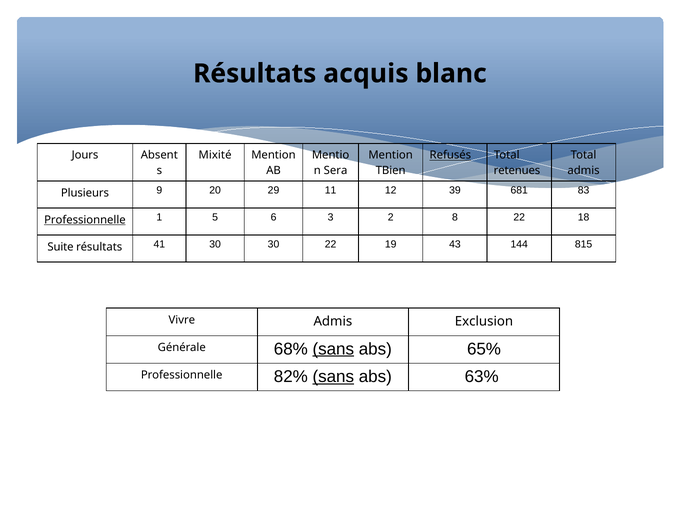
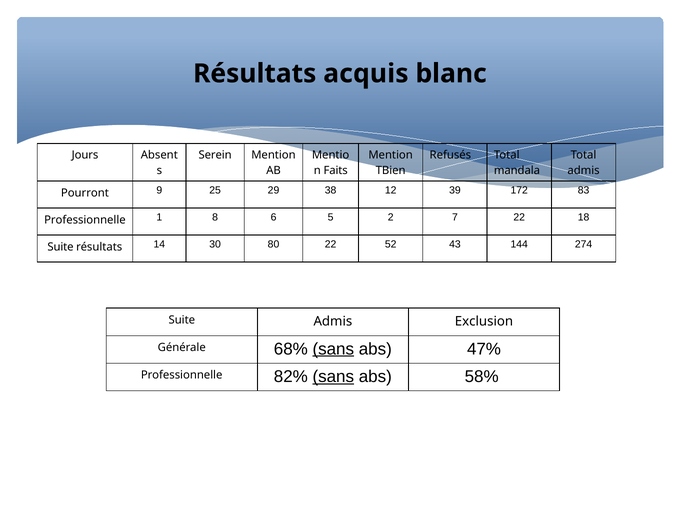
Mixité: Mixité -> Serein (215, 155)
Refusés underline: present -> none (450, 155)
Sera: Sera -> Faits (336, 171)
retenues: retenues -> mandala (517, 171)
Plusieurs: Plusieurs -> Pourront (85, 193)
20: 20 -> 25 (215, 190)
11: 11 -> 38 (331, 190)
681: 681 -> 172 (519, 190)
Professionnelle underline: present -> none (85, 220)
5: 5 -> 8 (215, 217)
3: 3 -> 5 (331, 217)
8: 8 -> 7 (455, 217)
41: 41 -> 14 (159, 244)
30 30: 30 -> 80 (274, 244)
19: 19 -> 52 (391, 244)
815: 815 -> 274 (584, 244)
Vivre: Vivre -> Suite (182, 320)
65%: 65% -> 47% (484, 349)
63%: 63% -> 58% (482, 376)
